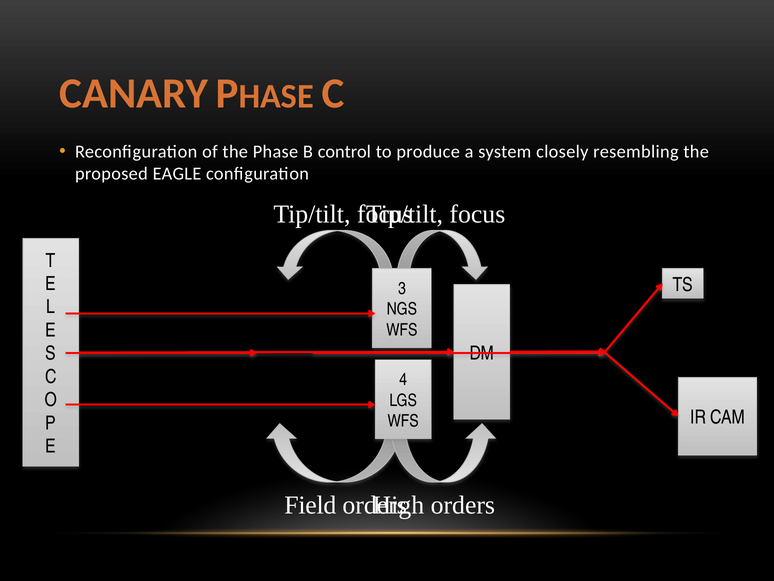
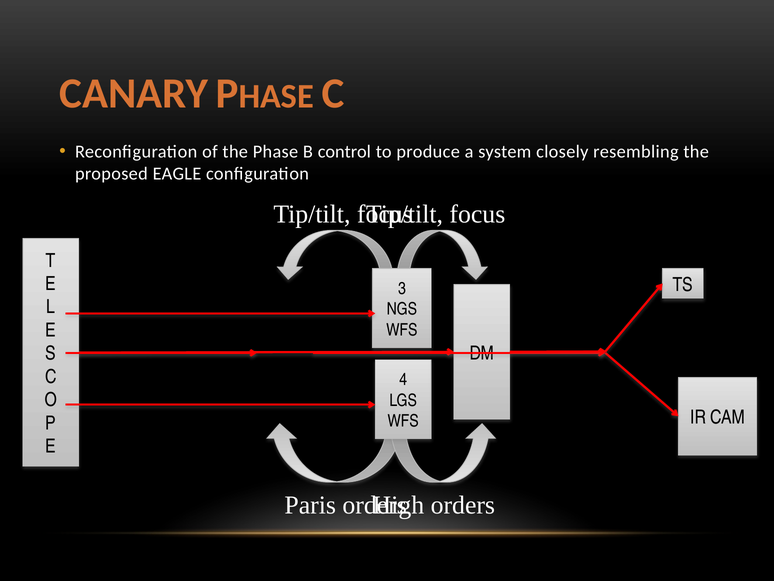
Field: Field -> Paris (310, 505)
